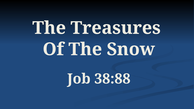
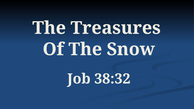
38:88: 38:88 -> 38:32 (112, 79)
